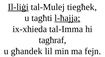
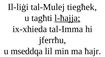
Il-liġi underline: present -> none (18, 7)
tagħraf: tagħraf -> jferrħu (52, 40)
għandek: għandek -> mseddqa (27, 51)
fejn: fejn -> ħajr (93, 51)
